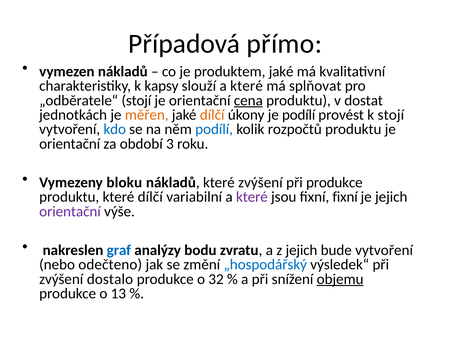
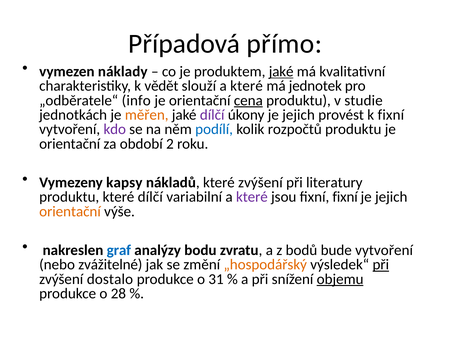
vymezen nákladů: nákladů -> náklady (123, 72)
jaké underline: none -> present (281, 72)
kapsy: kapsy -> vědět (161, 86)
splňovat: splňovat -> jednotek (315, 86)
„odběratele“ stojí: stojí -> info (136, 101)
dostat: dostat -> studie (364, 101)
dílčí colour: orange -> purple (212, 115)
úkony je podílí: podílí -> jejich (299, 115)
k stojí: stojí -> fixní (391, 115)
kdo colour: blue -> purple (115, 129)
3: 3 -> 2 (170, 144)
bloku: bloku -> kapsy (124, 183)
při produkce: produkce -> literatury (334, 183)
orientační colour: purple -> orange (70, 212)
z jejich: jejich -> bodů (301, 250)
odečteno: odečteno -> zvážitelné (110, 265)
„hospodářský colour: blue -> orange (265, 265)
při underline: none -> present (381, 265)
32: 32 -> 31 (216, 279)
13: 13 -> 28 (118, 294)
